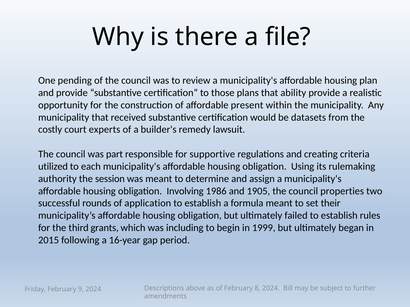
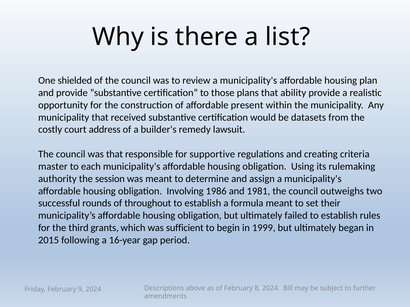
file: file -> list (288, 37)
pending: pending -> shielded (75, 81)
experts: experts -> address (105, 130)
was part: part -> that (115, 154)
utilized: utilized -> master (53, 167)
1905: 1905 -> 1981 (258, 191)
properties: properties -> outweighs (342, 191)
application: application -> throughout (148, 204)
including: including -> sufficient (185, 228)
